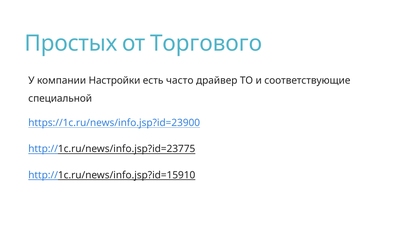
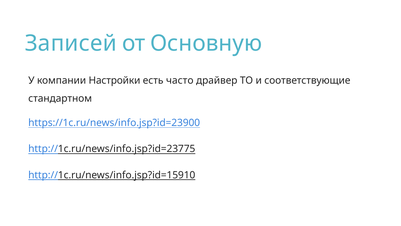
Простых: Простых -> Записей (71, 43)
Торгового: Торгового -> Основную (206, 43)
специальной: специальной -> стандартном (60, 98)
